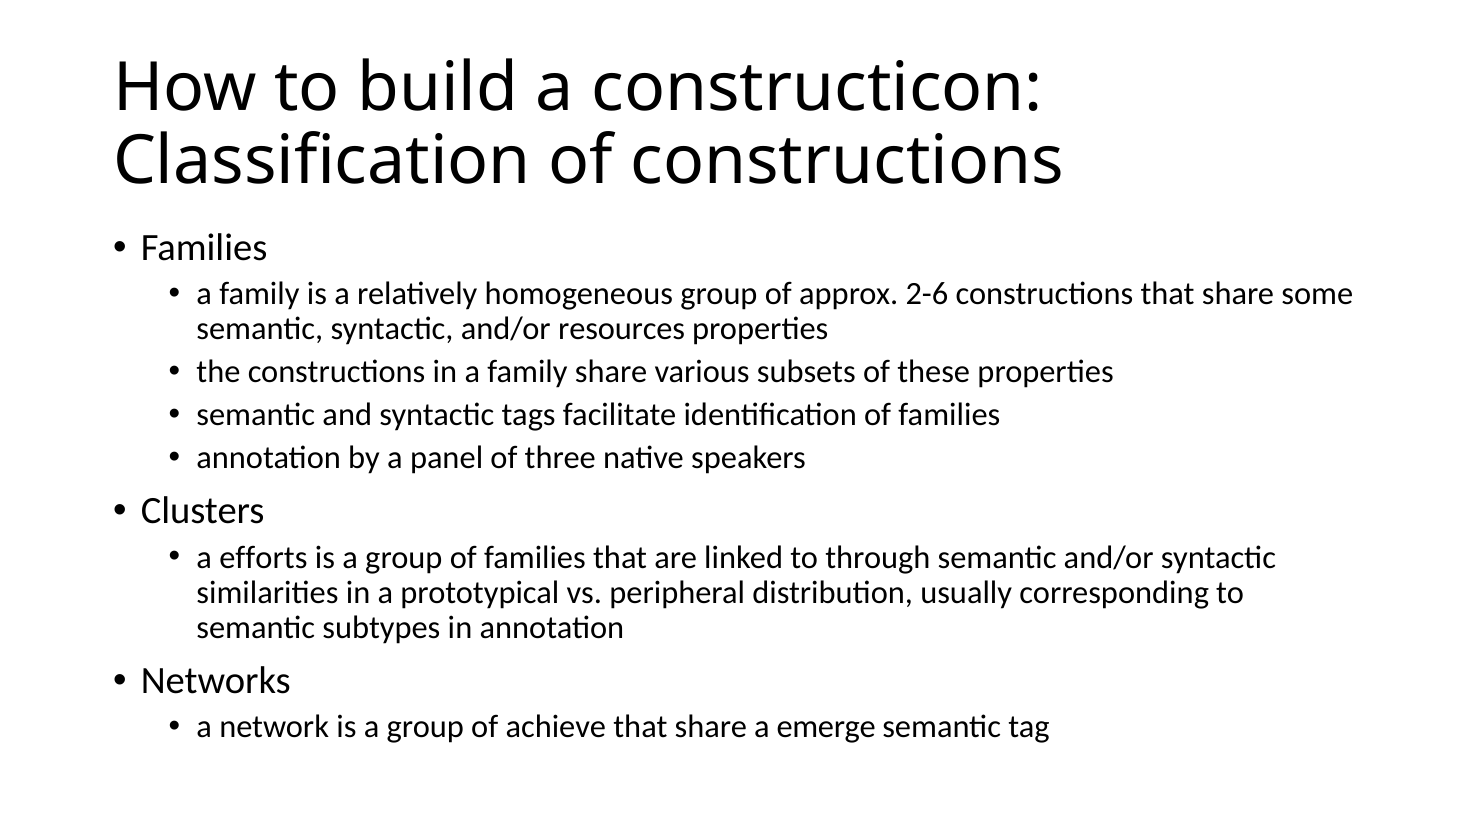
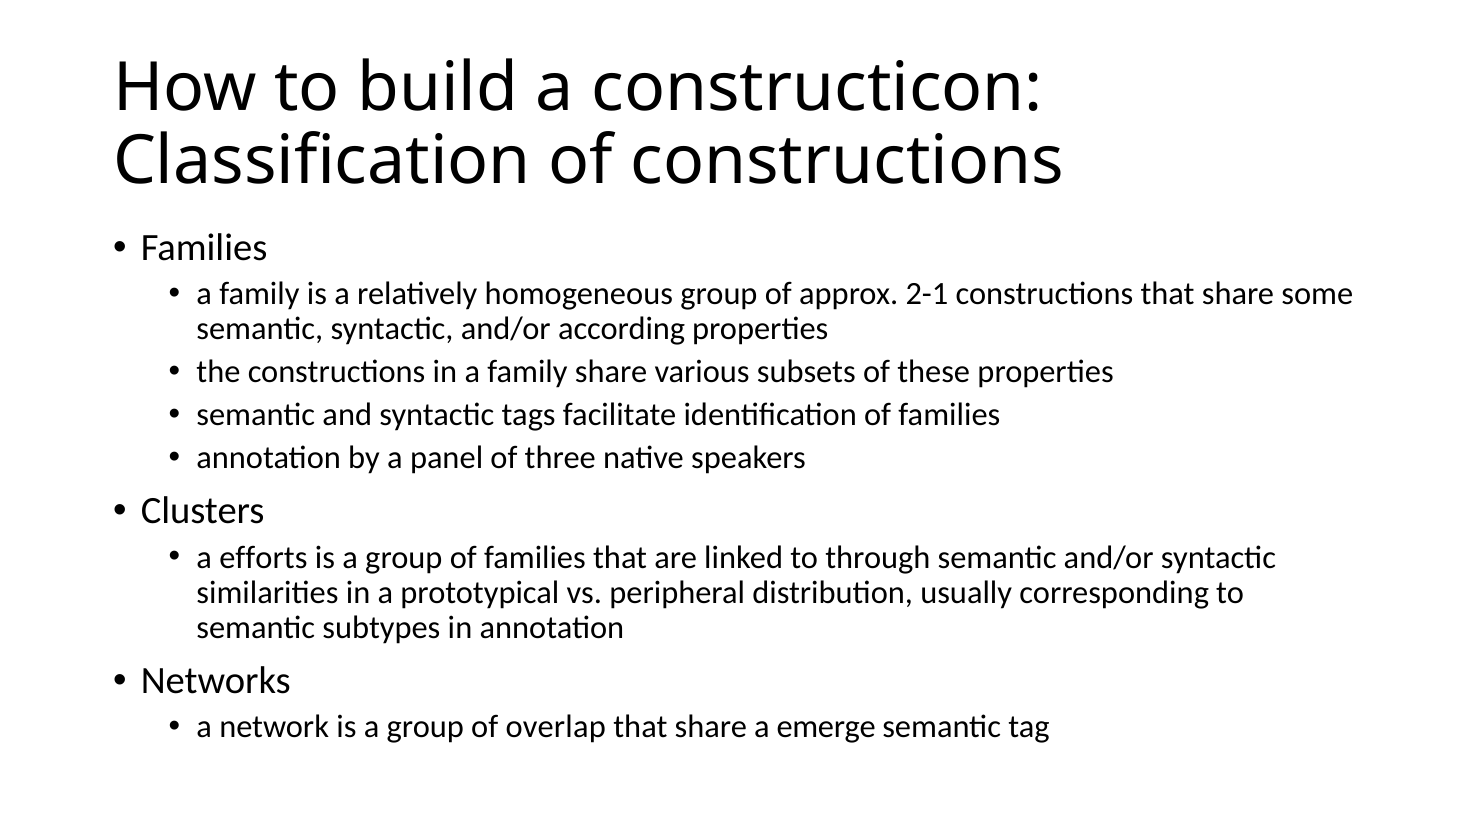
2-6: 2-6 -> 2-1 (927, 294)
resources: resources -> according (622, 329)
achieve: achieve -> overlap (556, 727)
